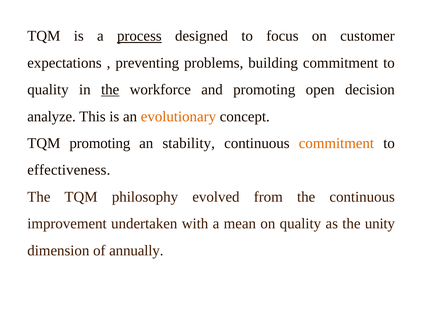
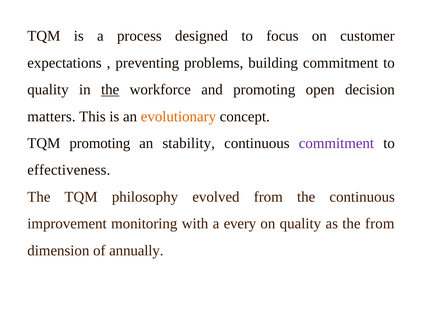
process underline: present -> none (139, 36)
analyze: analyze -> matters (51, 117)
commitment colour: orange -> purple (336, 143)
undertaken: undertaken -> monitoring (144, 224)
mean: mean -> every (240, 224)
the unity: unity -> from (380, 224)
